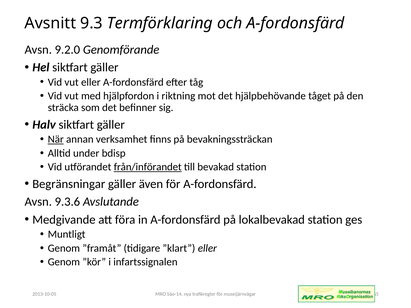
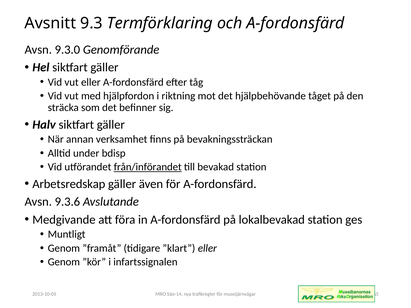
9.2.0: 9.2.0 -> 9.3.0 (67, 50)
När underline: present -> none (56, 139)
Begränsningar: Begränsningar -> Arbetsredskap (69, 184)
